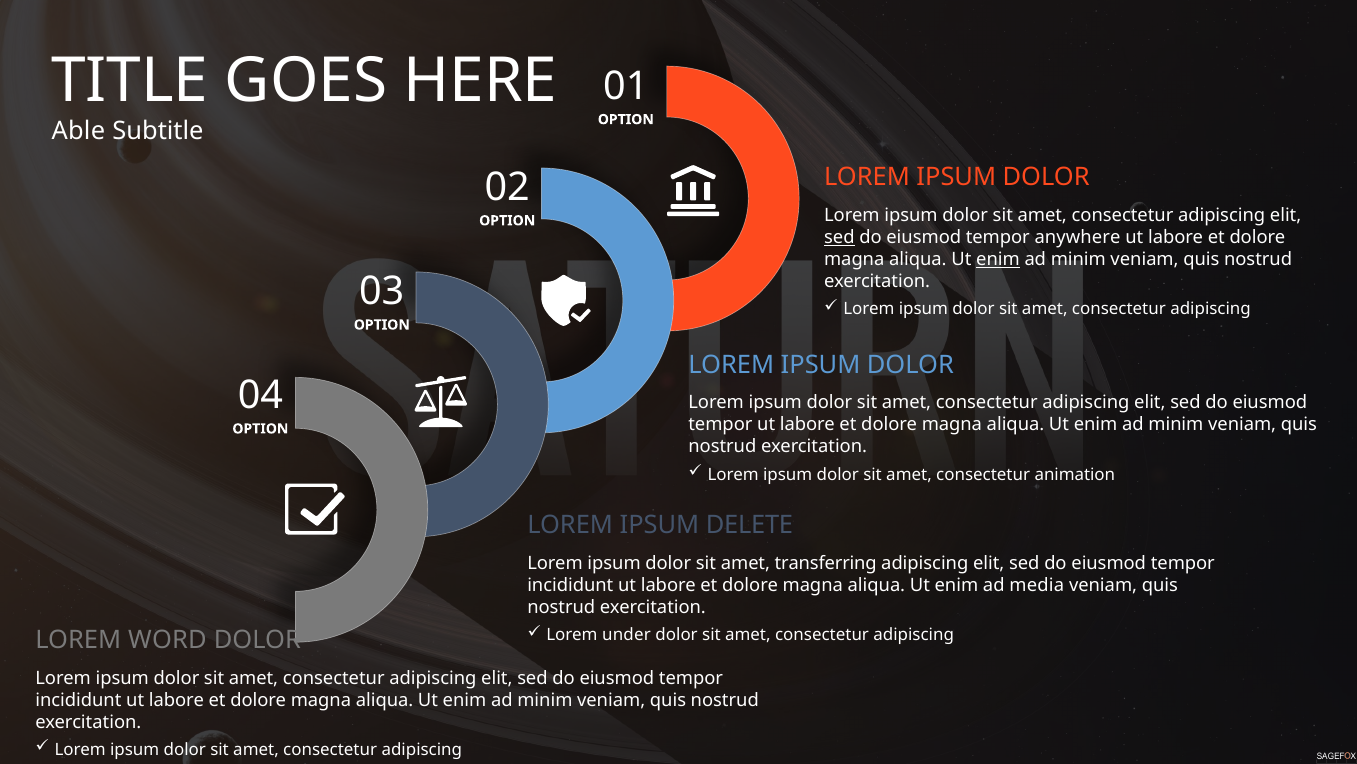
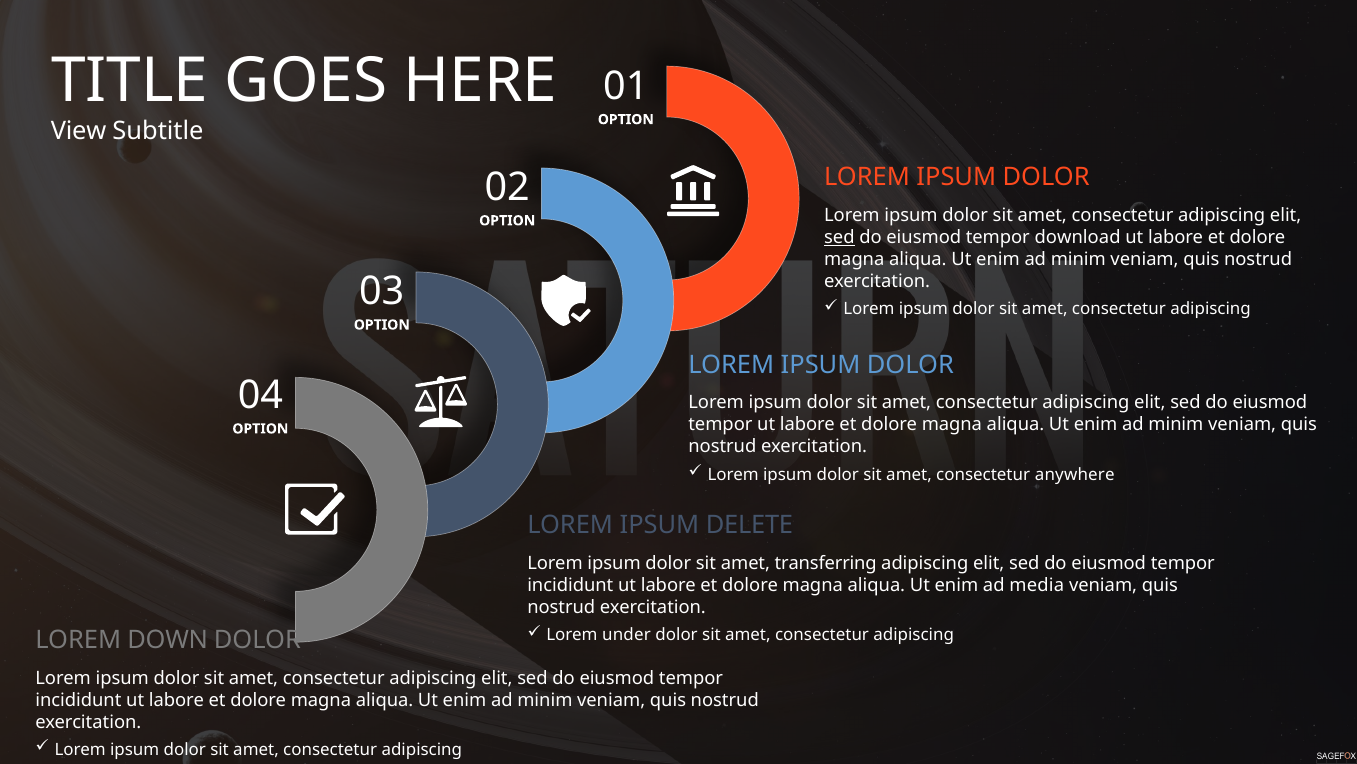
Able: Able -> View (79, 131)
anywhere: anywhere -> download (1078, 237)
enim underline: present -> none (998, 259)
animation: animation -> anywhere (1075, 474)
WORD: WORD -> DOWN (168, 640)
